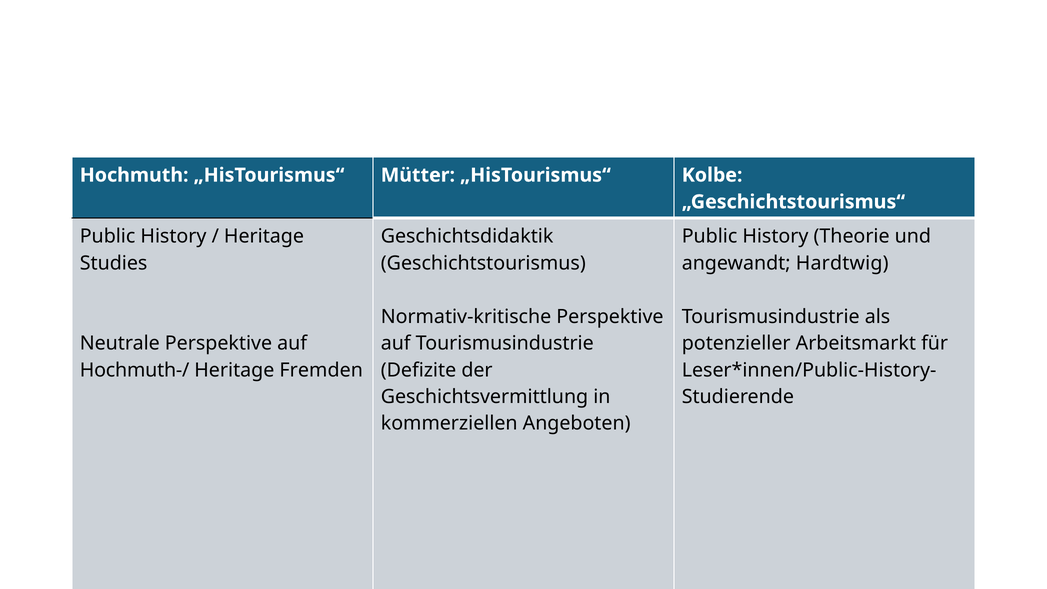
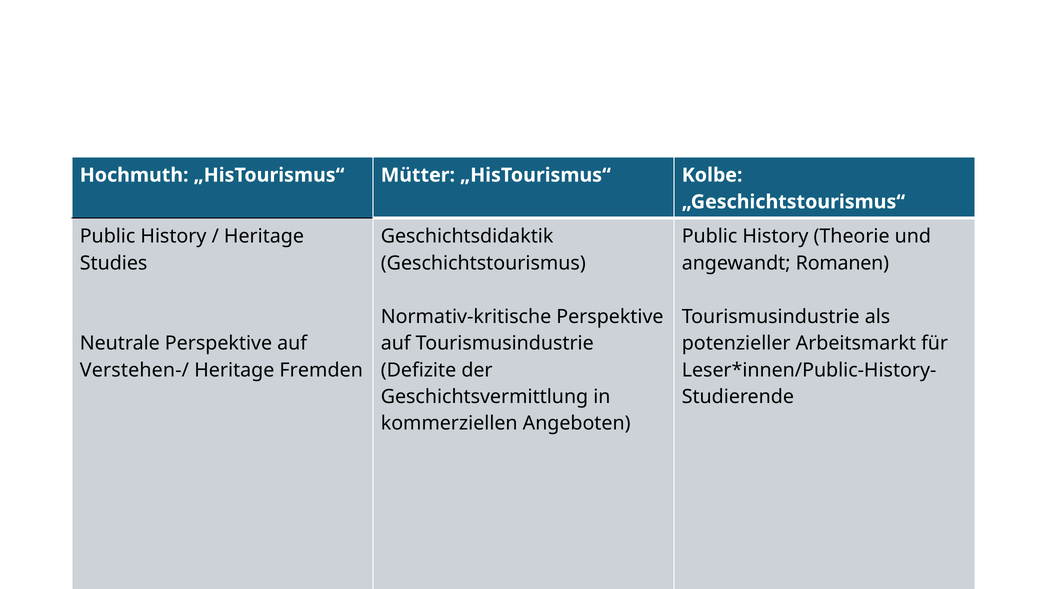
Hardtwig: Hardtwig -> Romanen (842, 263)
Hochmuth-/: Hochmuth-/ -> Verstehen-/ (134, 370)
